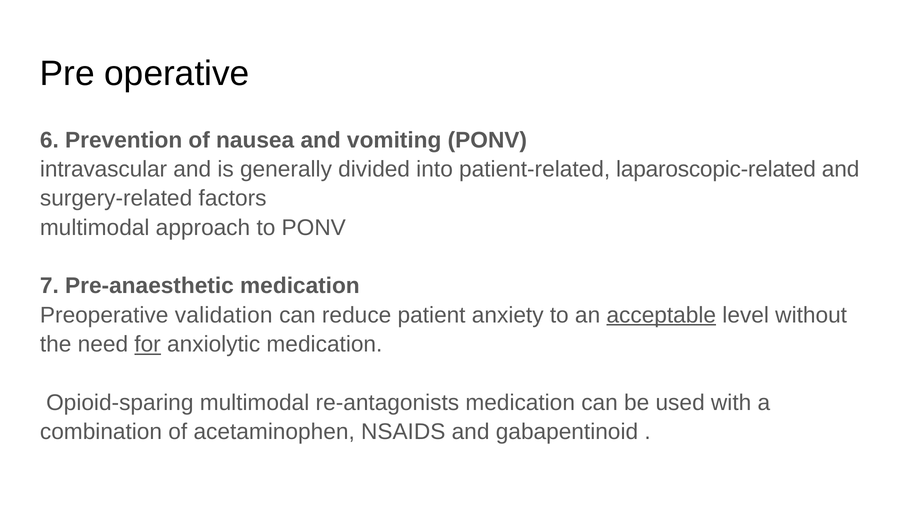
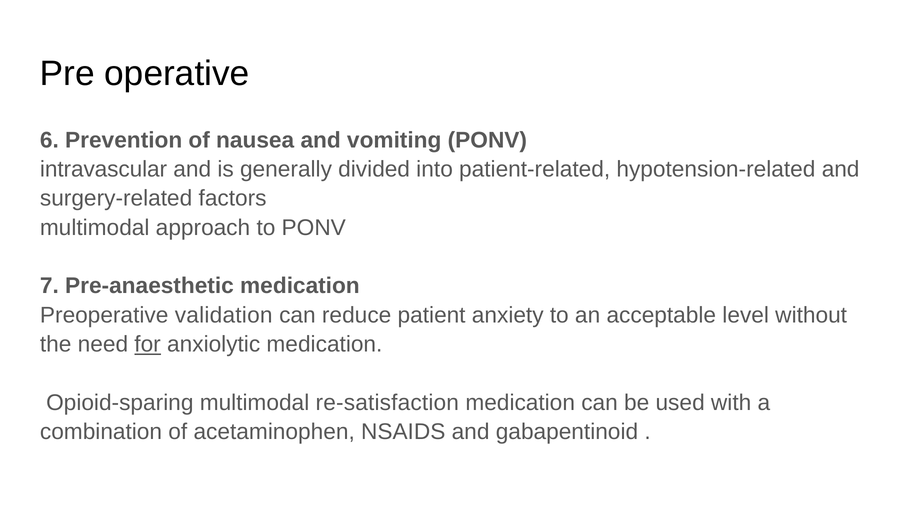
laparoscopic-related: laparoscopic-related -> hypotension-related (716, 169)
acceptable underline: present -> none (661, 315)
re-antagonists: re-antagonists -> re-satisfaction (387, 403)
